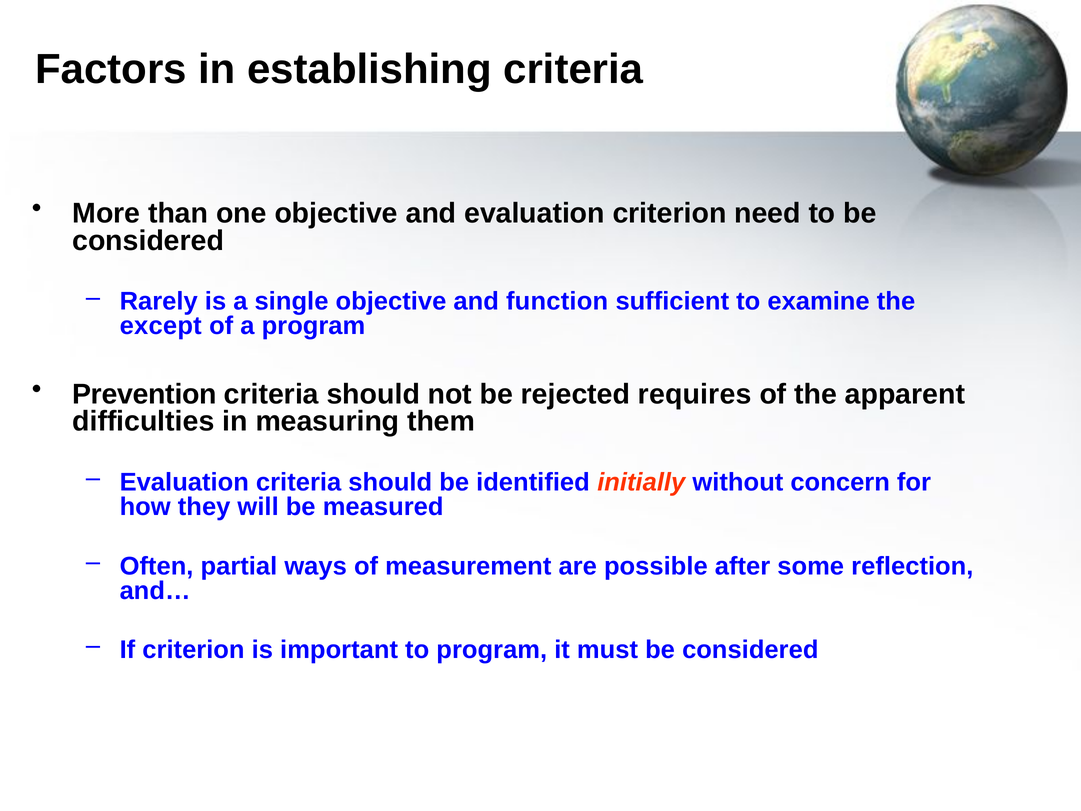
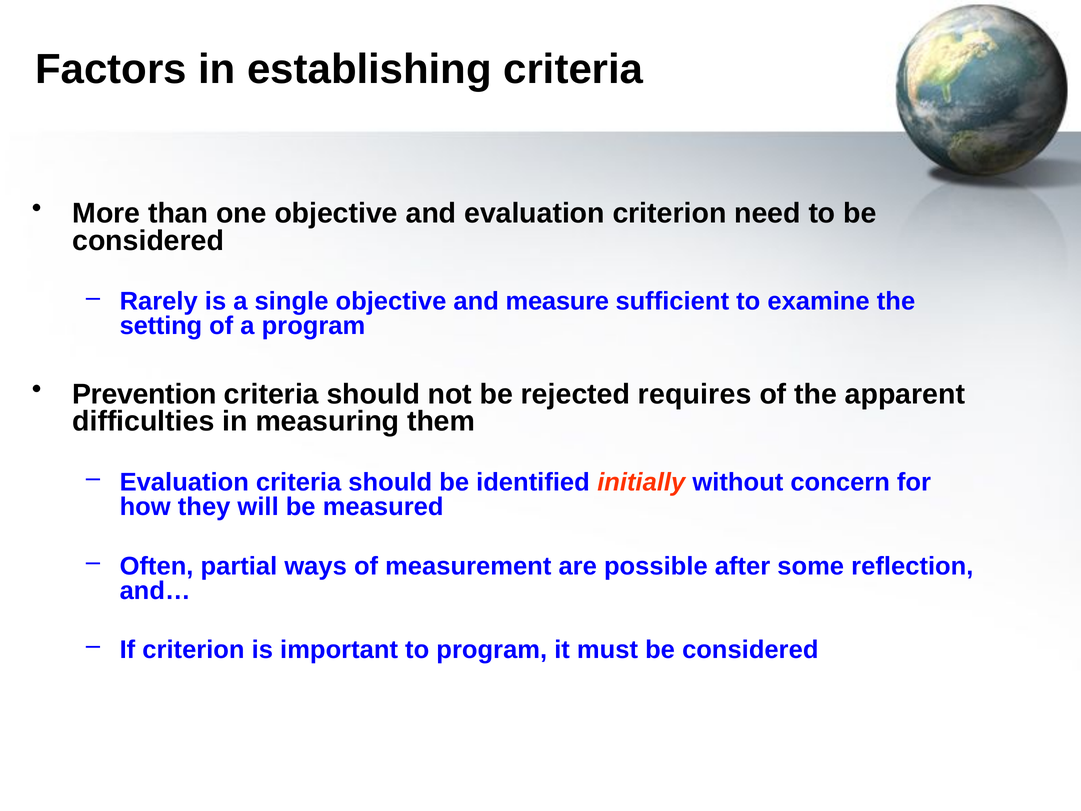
function: function -> measure (557, 301)
except: except -> setting (161, 326)
